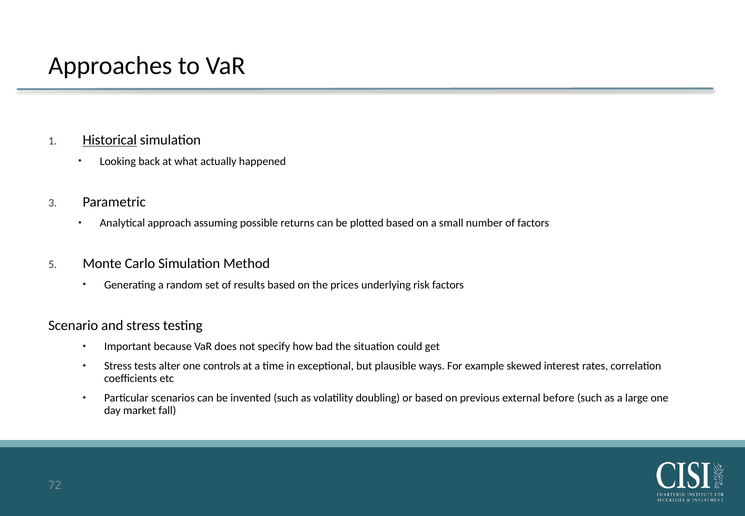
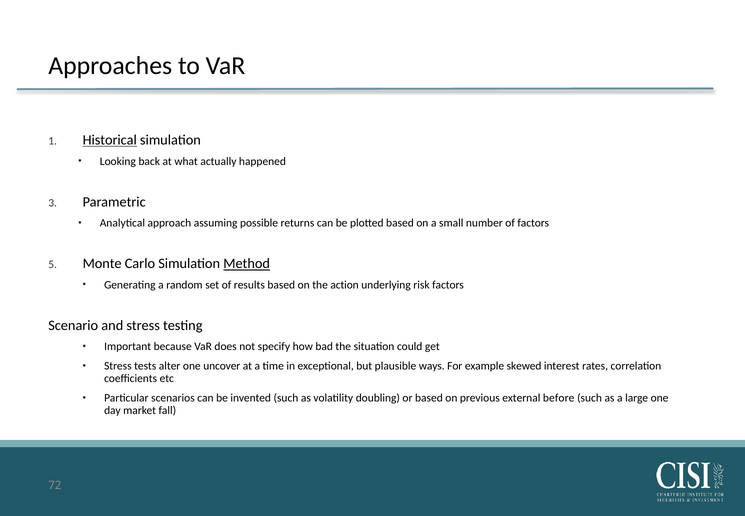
Method underline: none -> present (247, 264)
prices: prices -> action (345, 285)
controls: controls -> uncover (222, 366)
